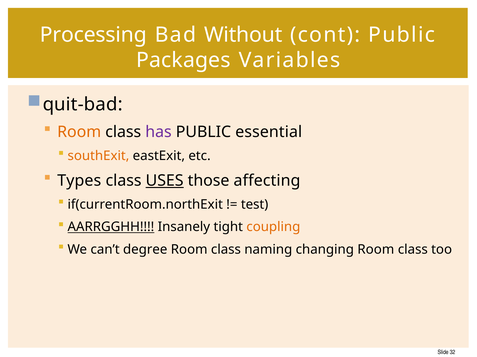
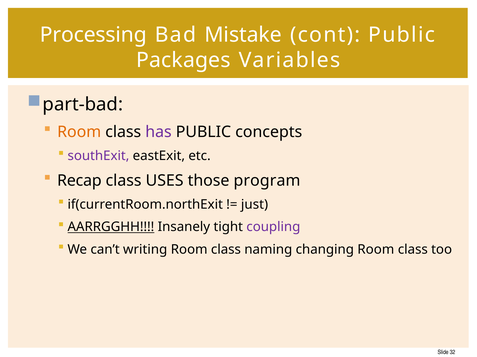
Without: Without -> Mistake (243, 35)
quit-bad: quit-bad -> part-bad (83, 104)
essential: essential -> concepts (269, 132)
southExit colour: orange -> purple (98, 156)
Types: Types -> Recap (79, 181)
USES underline: present -> none (165, 181)
affecting: affecting -> program (267, 181)
test: test -> just (255, 205)
coupling colour: orange -> purple (273, 227)
degree: degree -> writing (145, 250)
